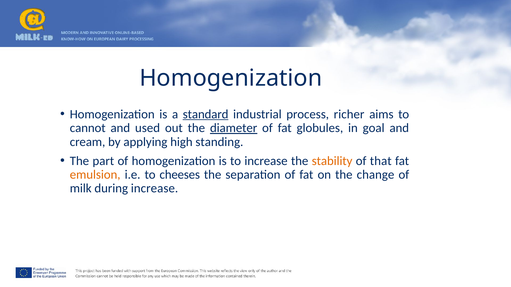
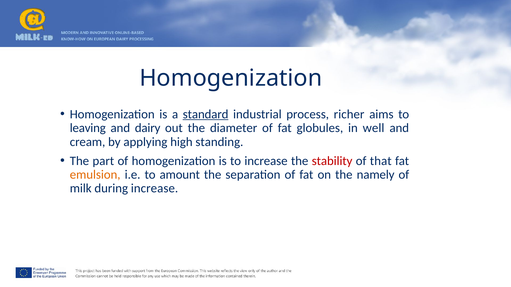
cannot: cannot -> leaving (88, 128)
used: used -> dairy (148, 128)
diameter underline: present -> none (234, 128)
goal: goal -> well (374, 128)
stability colour: orange -> red (332, 161)
cheeses: cheeses -> amount (180, 175)
change: change -> namely (376, 175)
